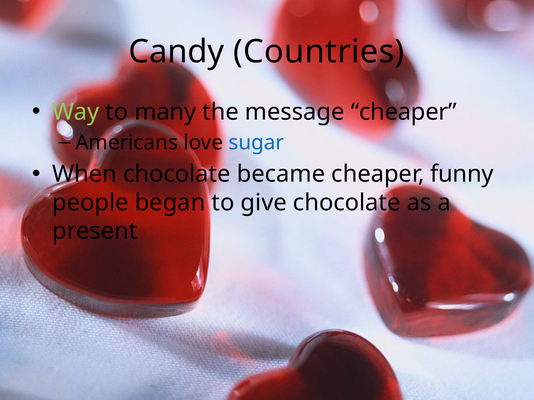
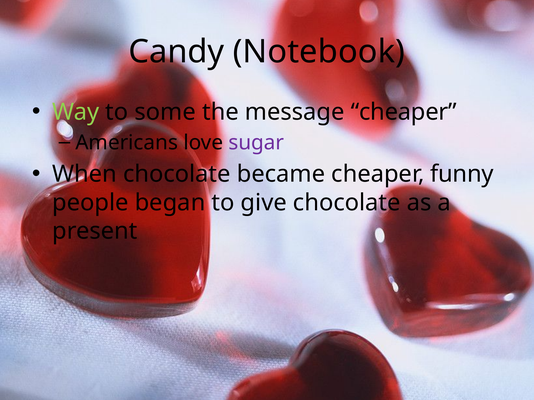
Countries: Countries -> Notebook (319, 52)
many: many -> some (165, 112)
sugar colour: blue -> purple (256, 143)
